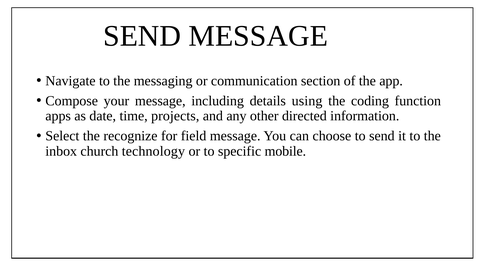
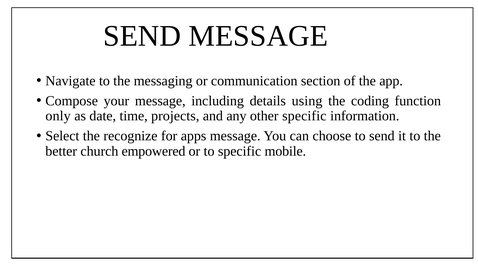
apps: apps -> only (58, 116)
other directed: directed -> specific (304, 116)
field: field -> apps (194, 136)
inbox: inbox -> better (61, 151)
technology: technology -> empowered (154, 151)
